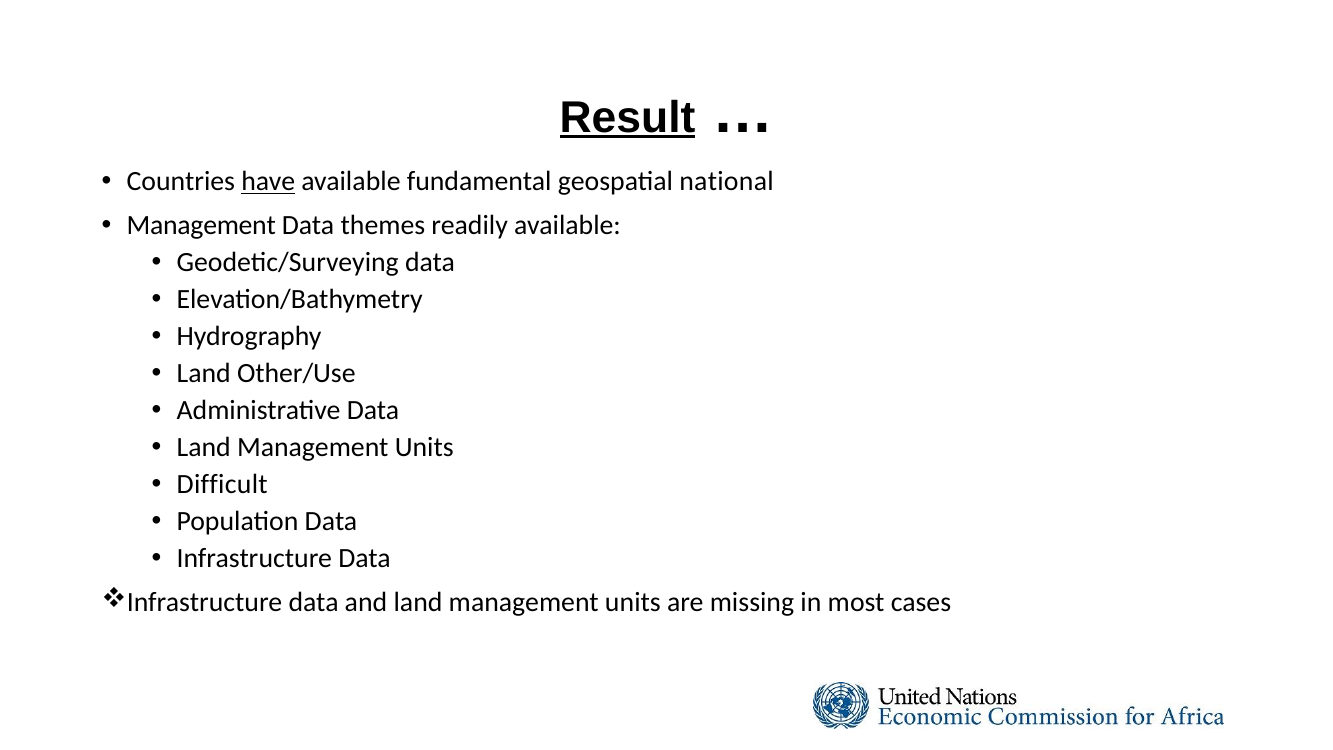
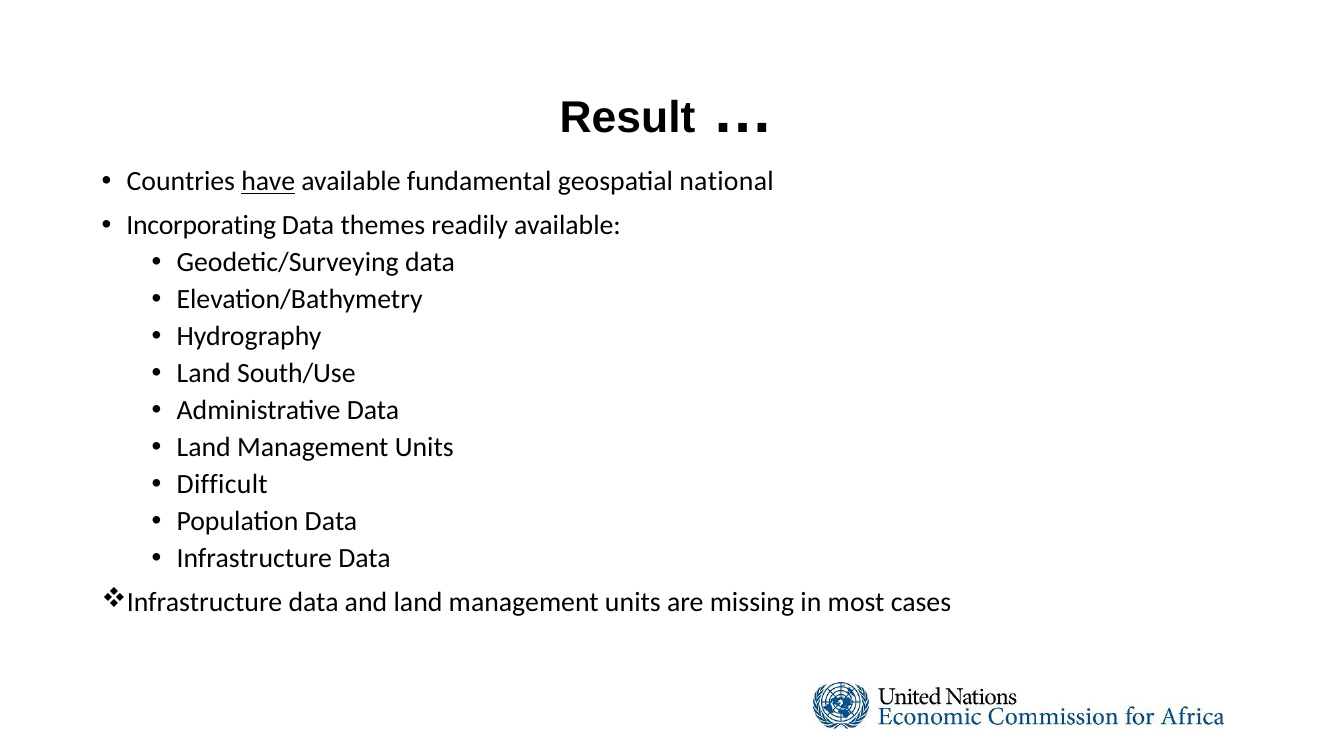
Result underline: present -> none (627, 117)
Management: Management -> Incorporating (201, 225)
Other/Use: Other/Use -> South/Use (296, 373)
